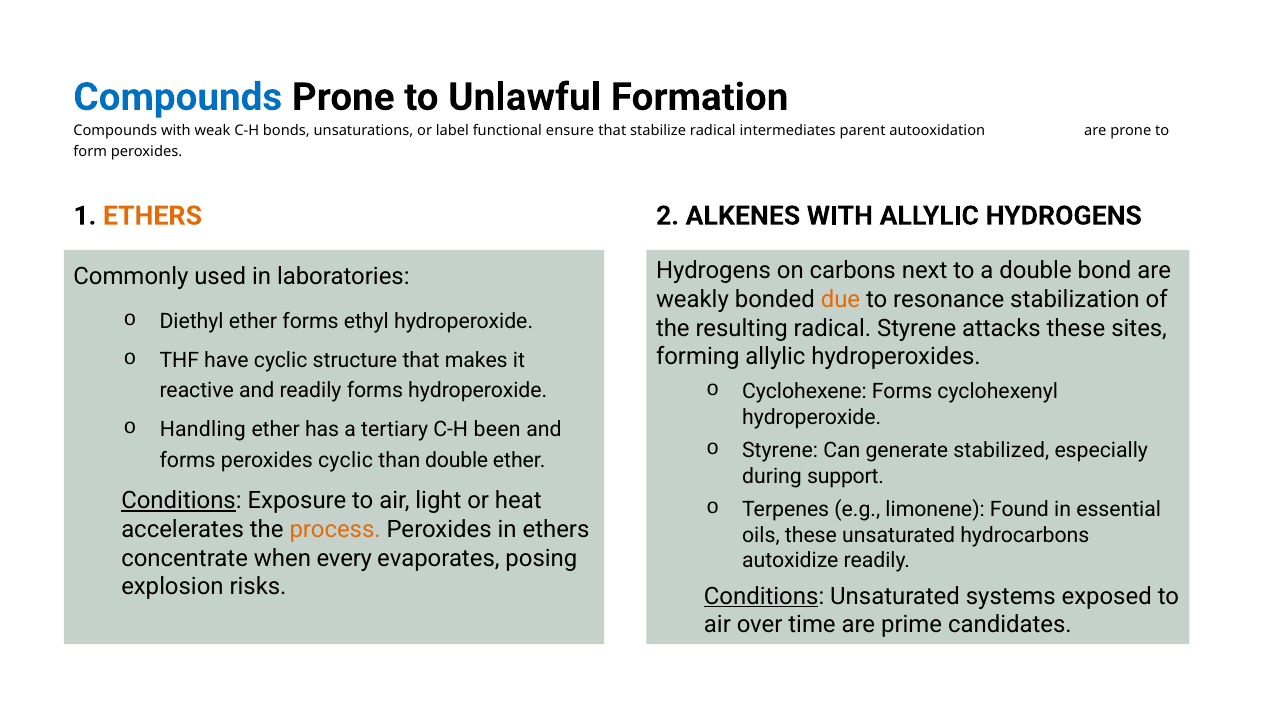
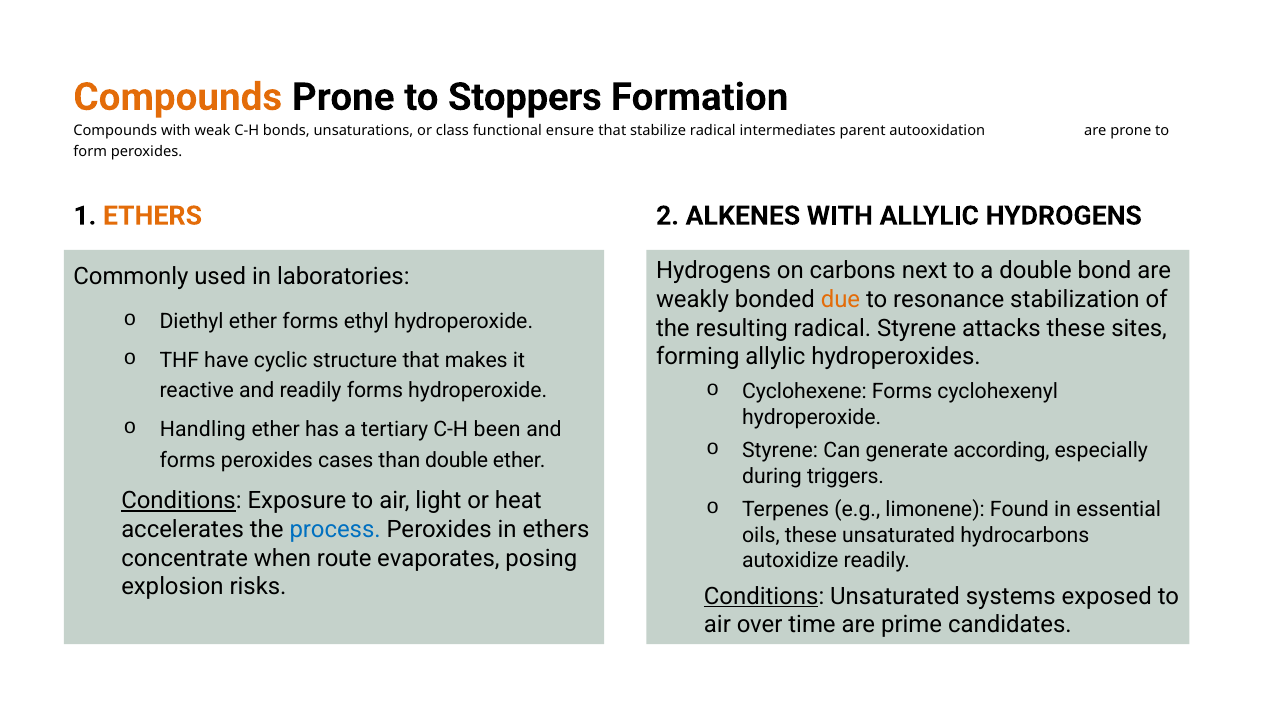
Compounds colour: blue -> orange (178, 97)
Unlawful: Unlawful -> Stoppers (525, 97)
label: label -> class (452, 131)
stabilized: stabilized -> according (1001, 451)
peroxides cyclic: cyclic -> cases (346, 460)
support: support -> triggers (845, 477)
process colour: orange -> blue (335, 530)
every: every -> route (344, 558)
